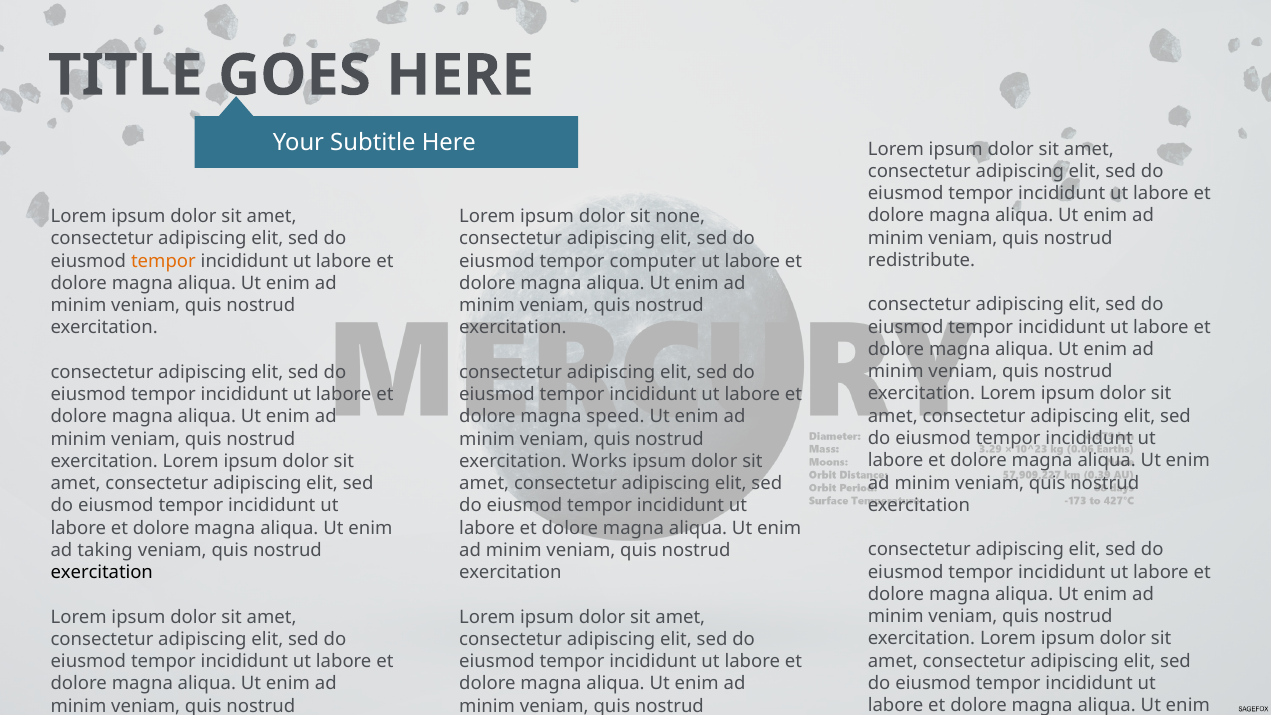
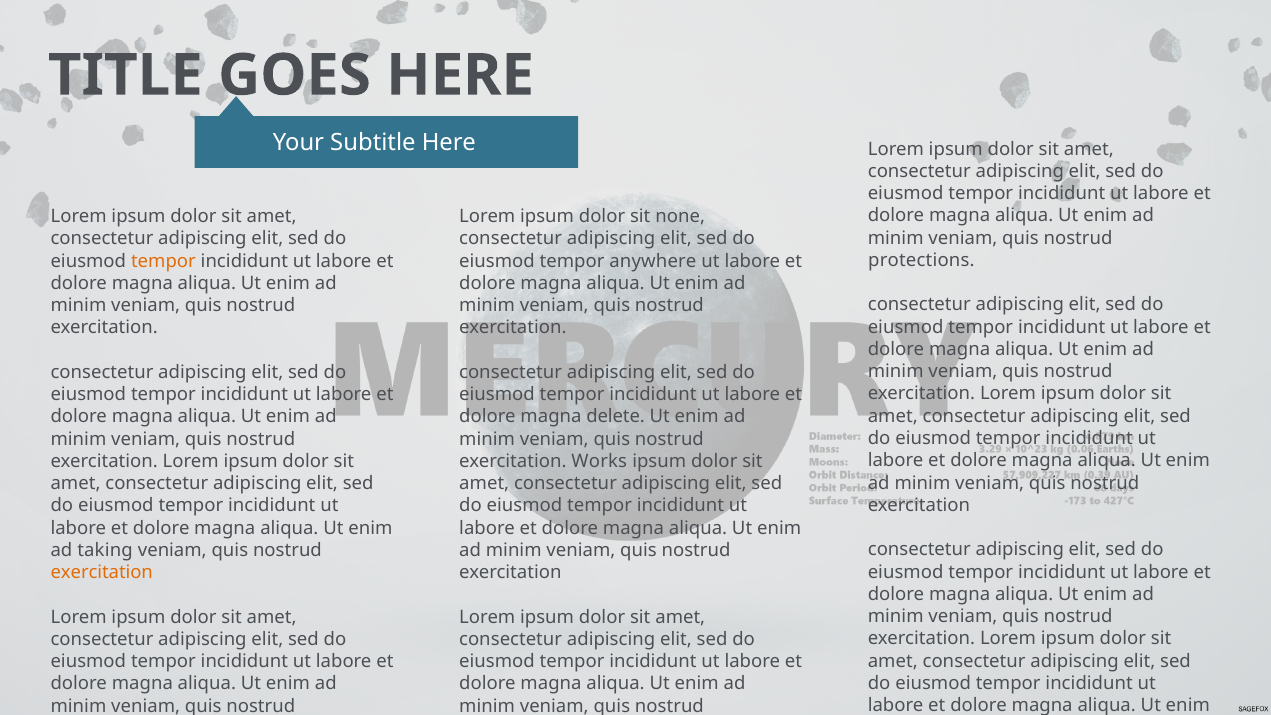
redistribute: redistribute -> protections (921, 260)
computer: computer -> anywhere (653, 261)
speed: speed -> delete (616, 417)
exercitation colour: black -> orange (102, 573)
